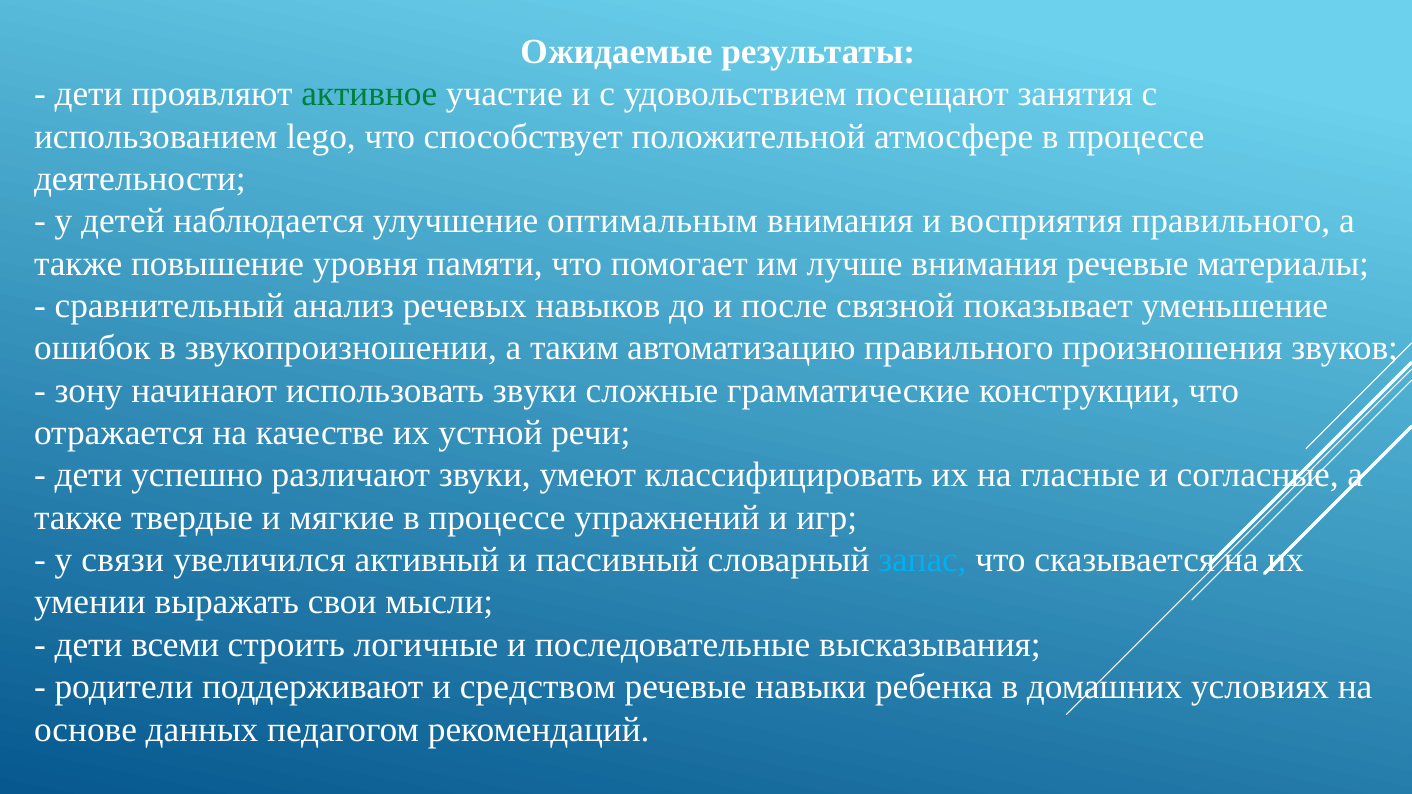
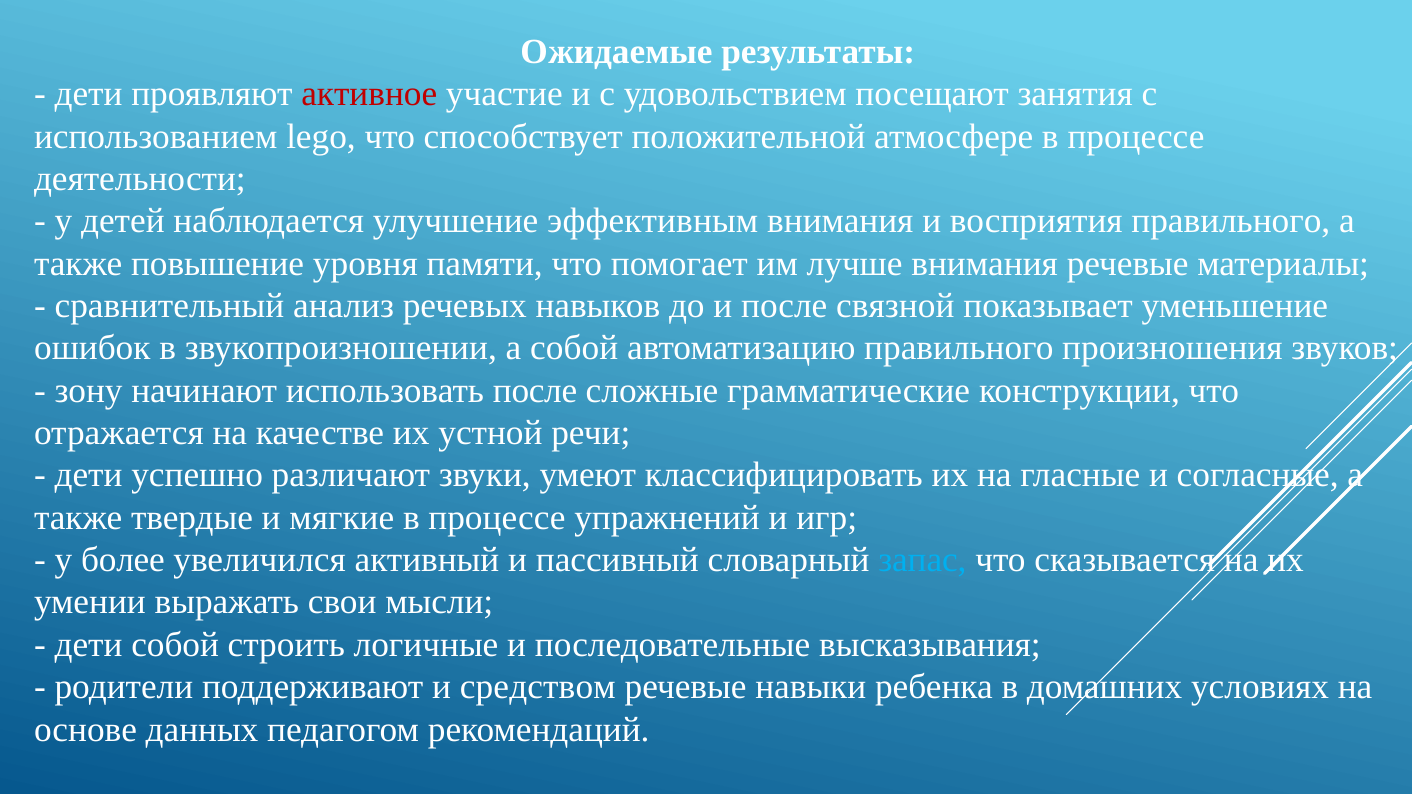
активное colour: green -> red (369, 94)
оптимальным: оптимальным -> эффективным (653, 221)
а таким: таким -> собой (574, 348)
использовать звуки: звуки -> после (535, 391)
связи: связи -> более (123, 560)
дети всеми: всеми -> собой (175, 645)
